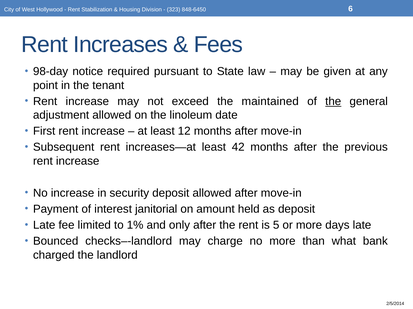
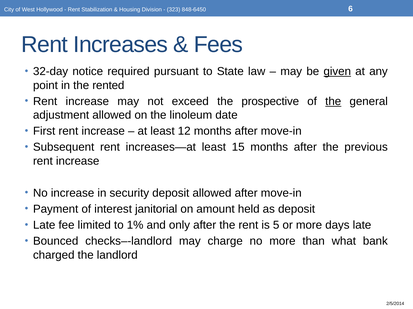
98-day: 98-day -> 32-day (51, 72)
given underline: none -> present (337, 72)
tenant: tenant -> rented (108, 86)
maintained: maintained -> prospective (270, 102)
42: 42 -> 15 (238, 148)
